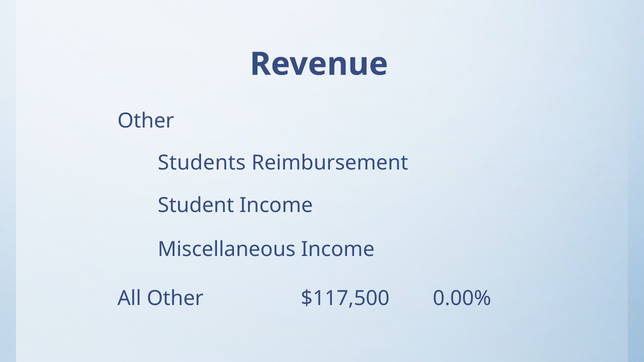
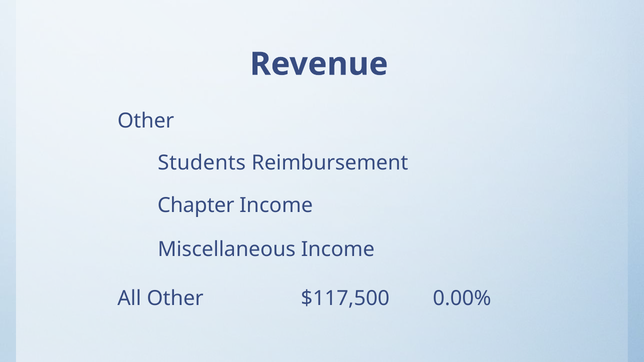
Student: Student -> Chapter (196, 206)
